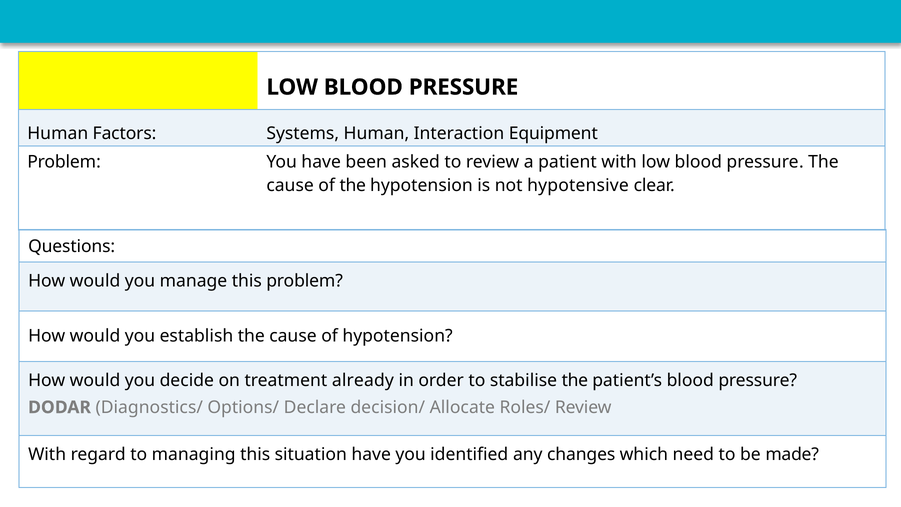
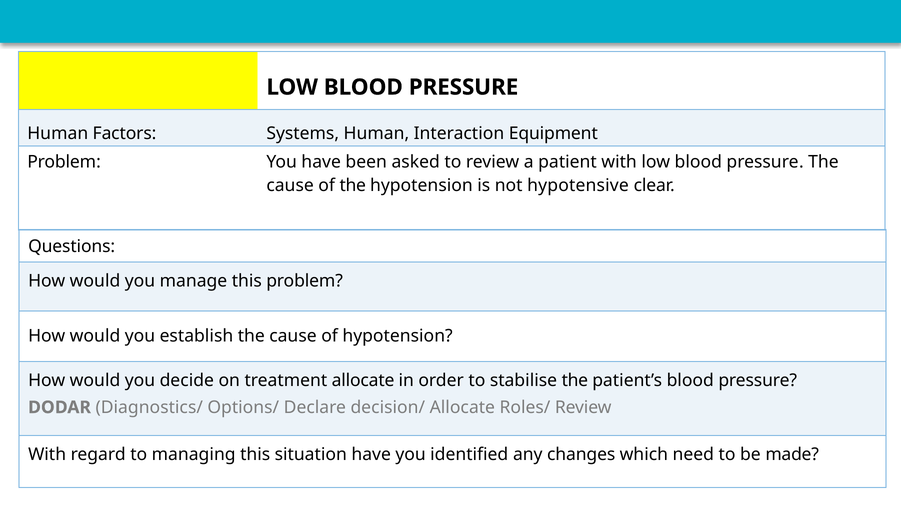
treatment already: already -> allocate (363, 380)
